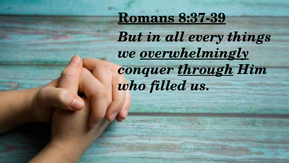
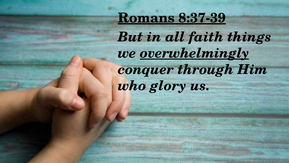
every: every -> faith (206, 37)
through underline: present -> none (206, 69)
filled: filled -> glory (168, 86)
